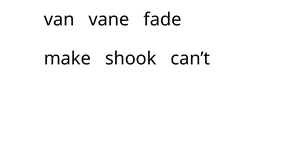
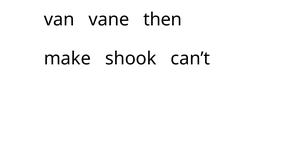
fade: fade -> then (163, 19)
